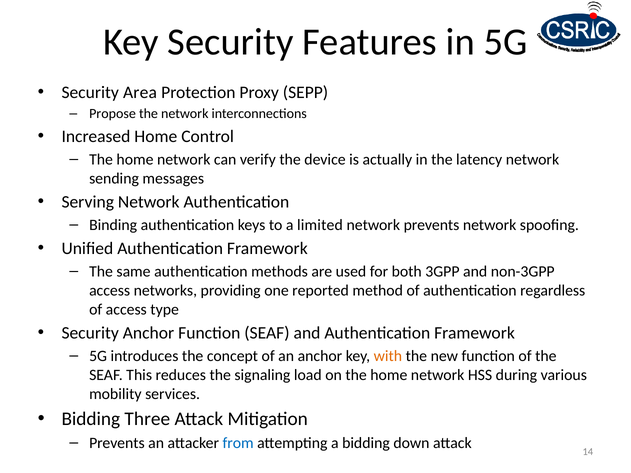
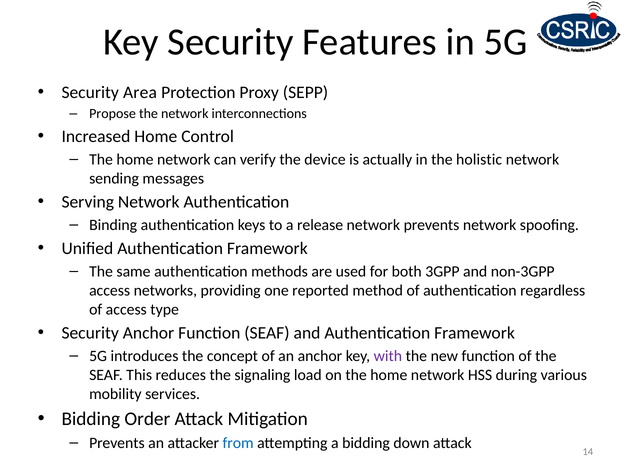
latency: latency -> holistic (479, 160)
limited: limited -> release (320, 225)
with colour: orange -> purple (388, 356)
Three: Three -> Order (147, 419)
